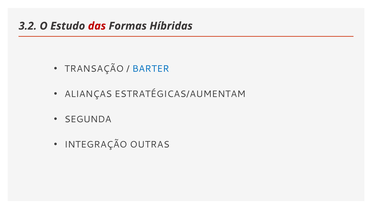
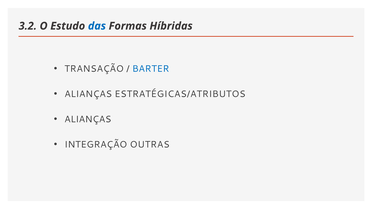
das colour: red -> blue (97, 26)
ESTRATÉGICAS/AUMENTAM: ESTRATÉGICAS/AUMENTAM -> ESTRATÉGICAS/ATRIBUTOS (180, 94)
SEGUNDA: SEGUNDA -> ALIANÇAS (88, 119)
